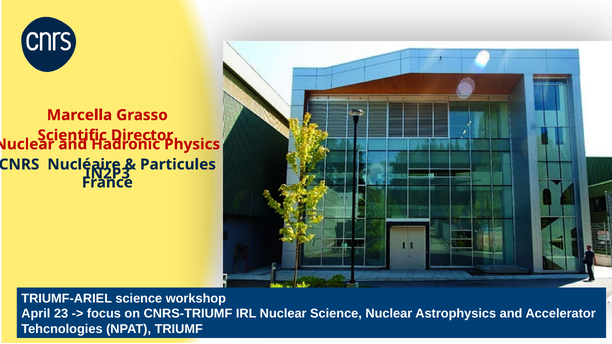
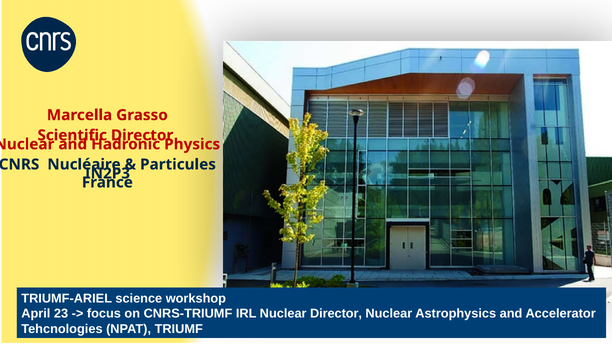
Nuclear Science: Science -> Director (336, 314)
